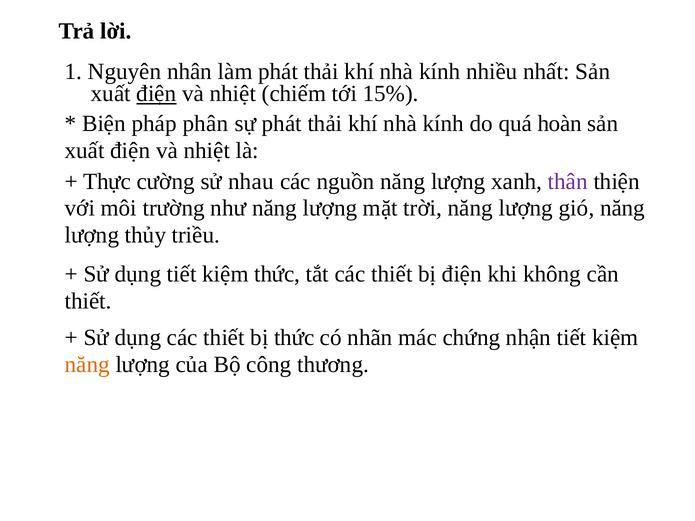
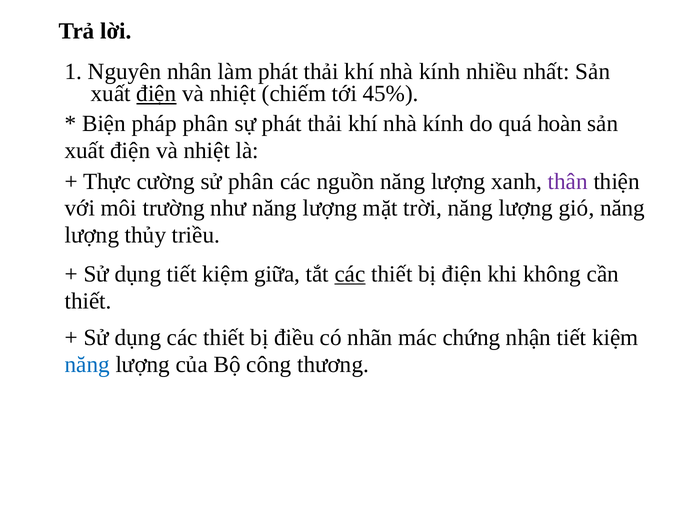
15%: 15% -> 45% (391, 94)
sử nhau: nhau -> phân (251, 182)
kiệm thức: thức -> giữa (277, 274)
các underline: none -> present (350, 274)
bị thức: thức -> điều (294, 338)
năng colour: orange -> blue (87, 365)
